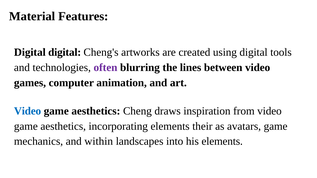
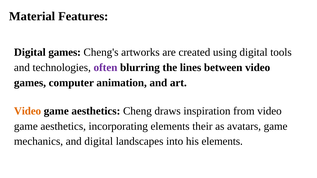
Digital digital: digital -> games (65, 52)
Video colour: blue -> orange (28, 111)
and within: within -> digital (99, 142)
